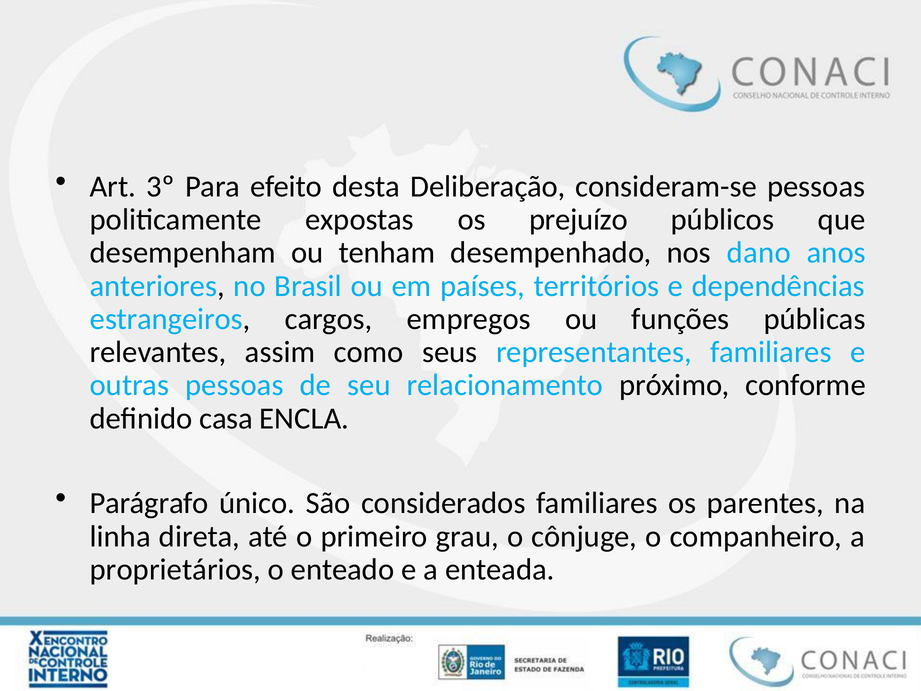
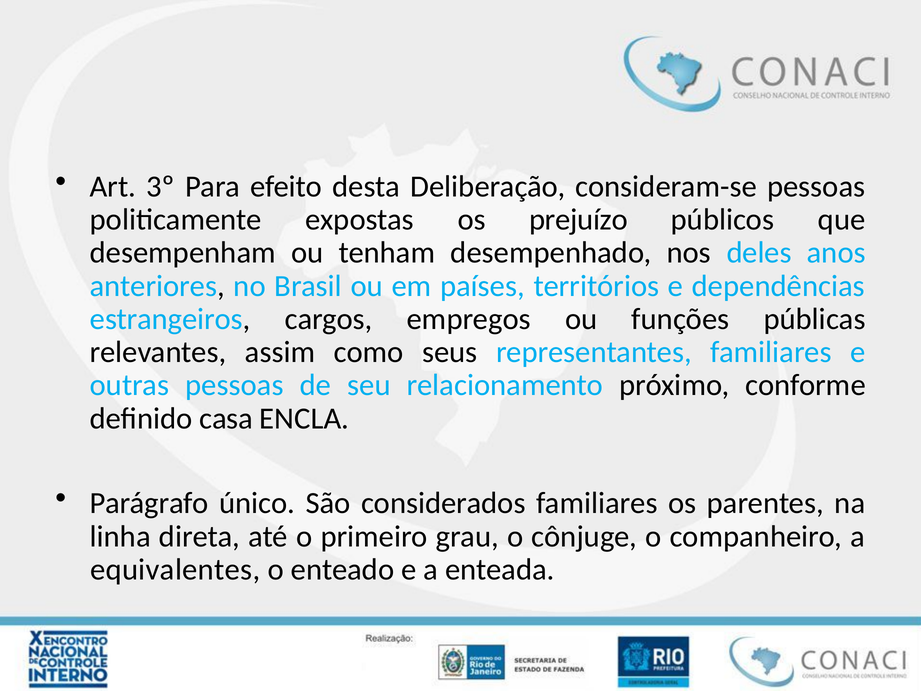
dano: dano -> deles (759, 253)
proprietários: proprietários -> equivalentes (175, 569)
